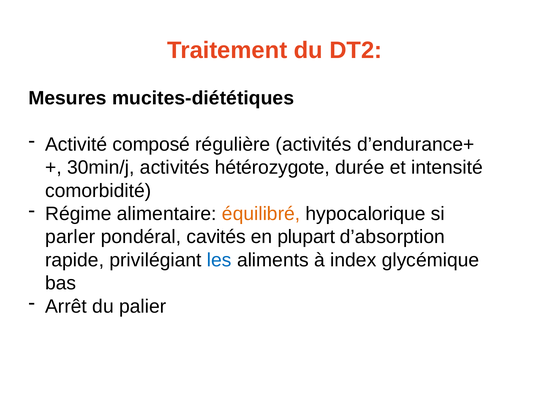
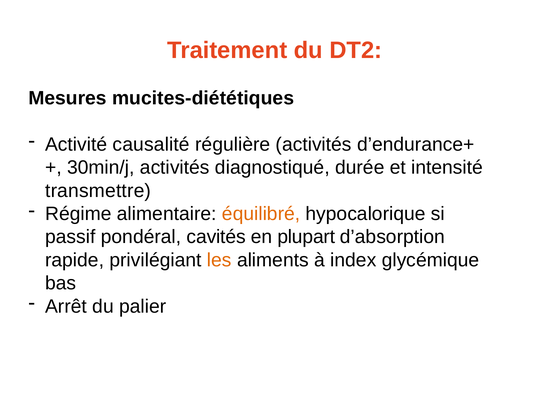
composé: composé -> causalité (151, 144)
hétérozygote: hétérozygote -> diagnostiqué (272, 167)
comorbidité: comorbidité -> transmettre (98, 190)
parler: parler -> passif (70, 237)
les colour: blue -> orange (219, 260)
